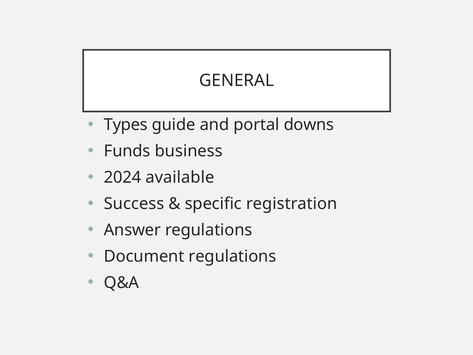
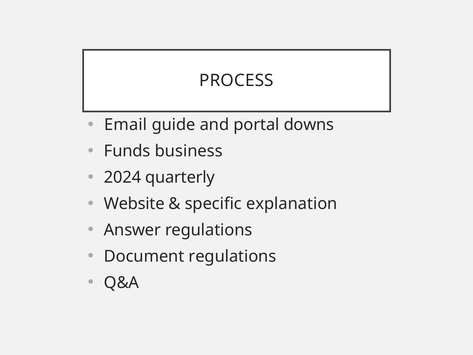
GENERAL: GENERAL -> PROCESS (236, 81)
Types: Types -> Email (126, 125)
available: available -> quarterly (180, 177)
Success: Success -> Website (134, 204)
registration: registration -> explanation (292, 204)
